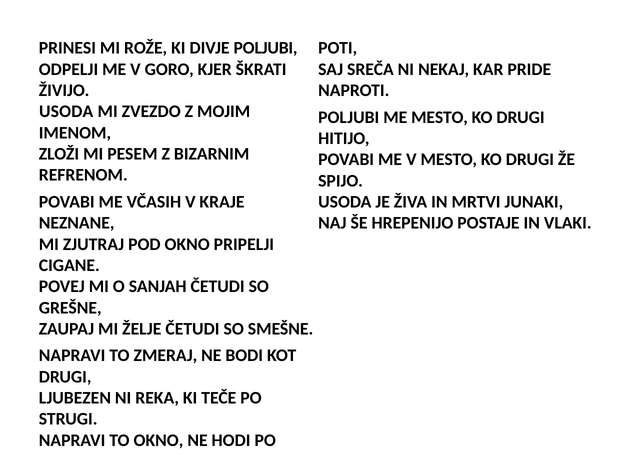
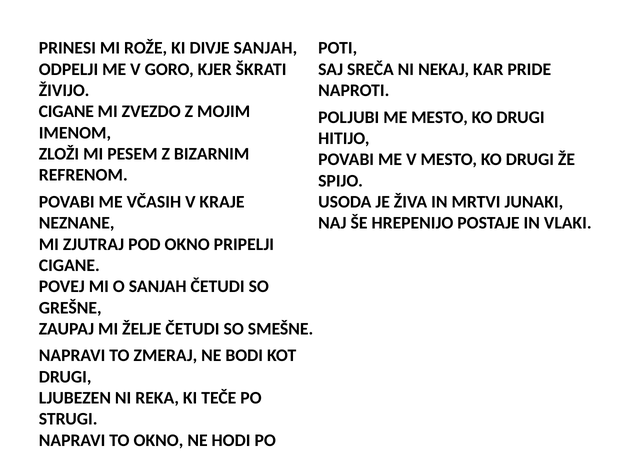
DIVJE POLJUBI: POLJUBI -> SANJAH (265, 48)
USODA: USODA -> CIGANE (66, 112)
